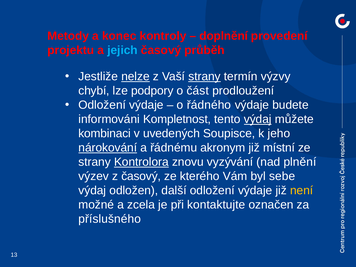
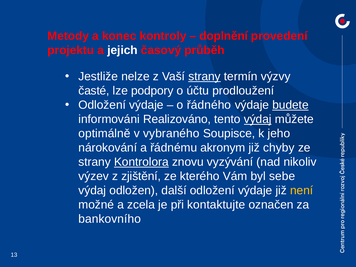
jejich colour: light blue -> white (123, 50)
nelze underline: present -> none (135, 77)
chybí: chybí -> časté (94, 91)
část: část -> účtu (198, 91)
budete underline: none -> present (290, 105)
Kompletnost: Kompletnost -> Realizováno (177, 119)
kombinaci: kombinaci -> optimálně (104, 133)
uvedených: uvedených -> vybraného (171, 133)
nárokování underline: present -> none (108, 148)
místní: místní -> chyby (279, 148)
plnění: plnění -> nikoliv (300, 162)
z časový: časový -> zjištění (141, 176)
příslušného: příslušného -> bankovního (110, 219)
